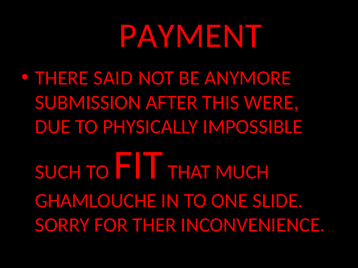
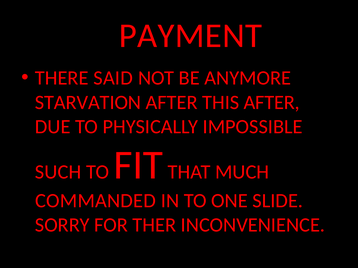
SUBMISSION: SUBMISSION -> STARVATION (88, 103)
THIS WERE: WERE -> AFTER (272, 103)
GHAMLOUCHE: GHAMLOUCHE -> COMMANDED (96, 201)
